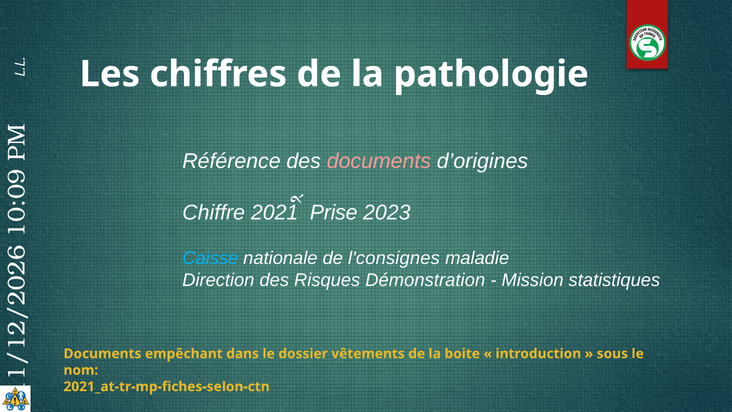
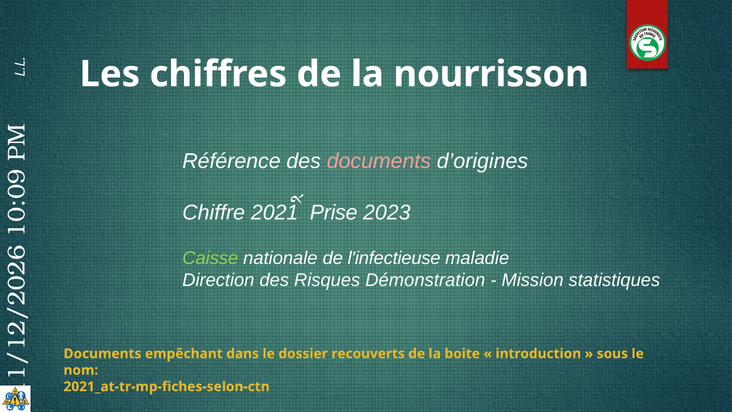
pathologie: pathologie -> nourrisson (491, 74)
Caisse colour: light blue -> light green (210, 258)
l'consignes: l'consignes -> l'infectieuse (394, 258)
vêtements: vêtements -> recouverts (368, 353)
